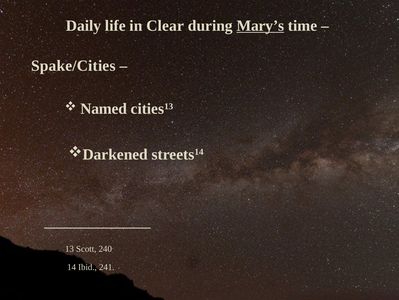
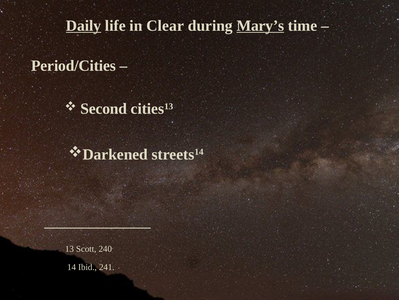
Daily underline: none -> present (84, 26)
Spake/Cities: Spake/Cities -> Period/Cities (73, 66)
Named: Named -> Second (104, 109)
